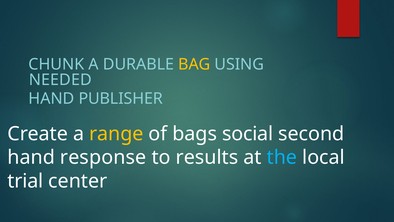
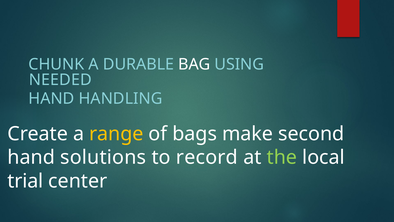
BAG colour: yellow -> white (194, 64)
PUBLISHER: PUBLISHER -> HANDLING (121, 98)
social: social -> make (248, 134)
response: response -> solutions (103, 157)
results: results -> record (207, 157)
the colour: light blue -> light green (282, 157)
